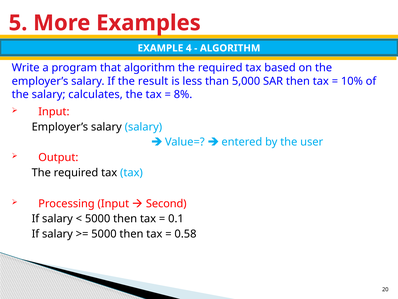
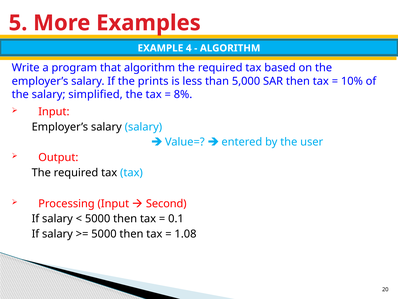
result: result -> prints (153, 81)
calculates: calculates -> simplified (95, 94)
0.58: 0.58 -> 1.08 (185, 233)
